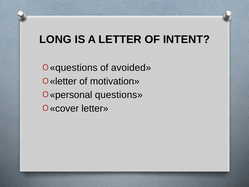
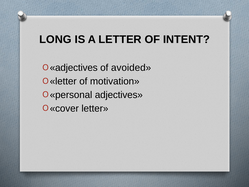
questions: questions -> adjectives (74, 68)
personal questions: questions -> adjectives (119, 95)
